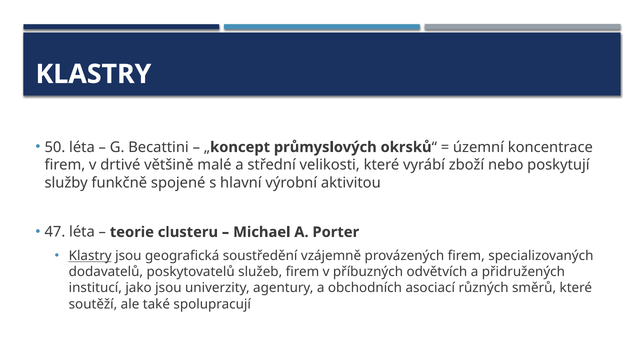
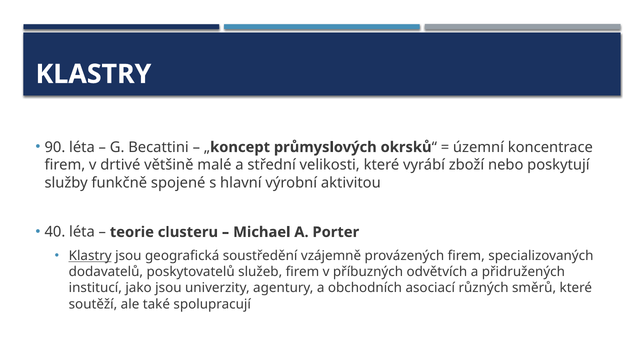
50: 50 -> 90 (55, 147)
47: 47 -> 40 (55, 232)
